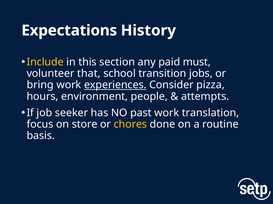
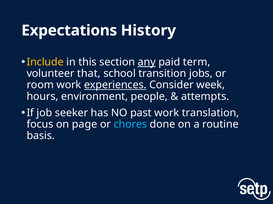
any underline: none -> present (147, 62)
must: must -> term (197, 62)
bring: bring -> room (40, 85)
pizza: pizza -> week (211, 85)
store: store -> page (85, 125)
chores colour: yellow -> light blue (130, 125)
